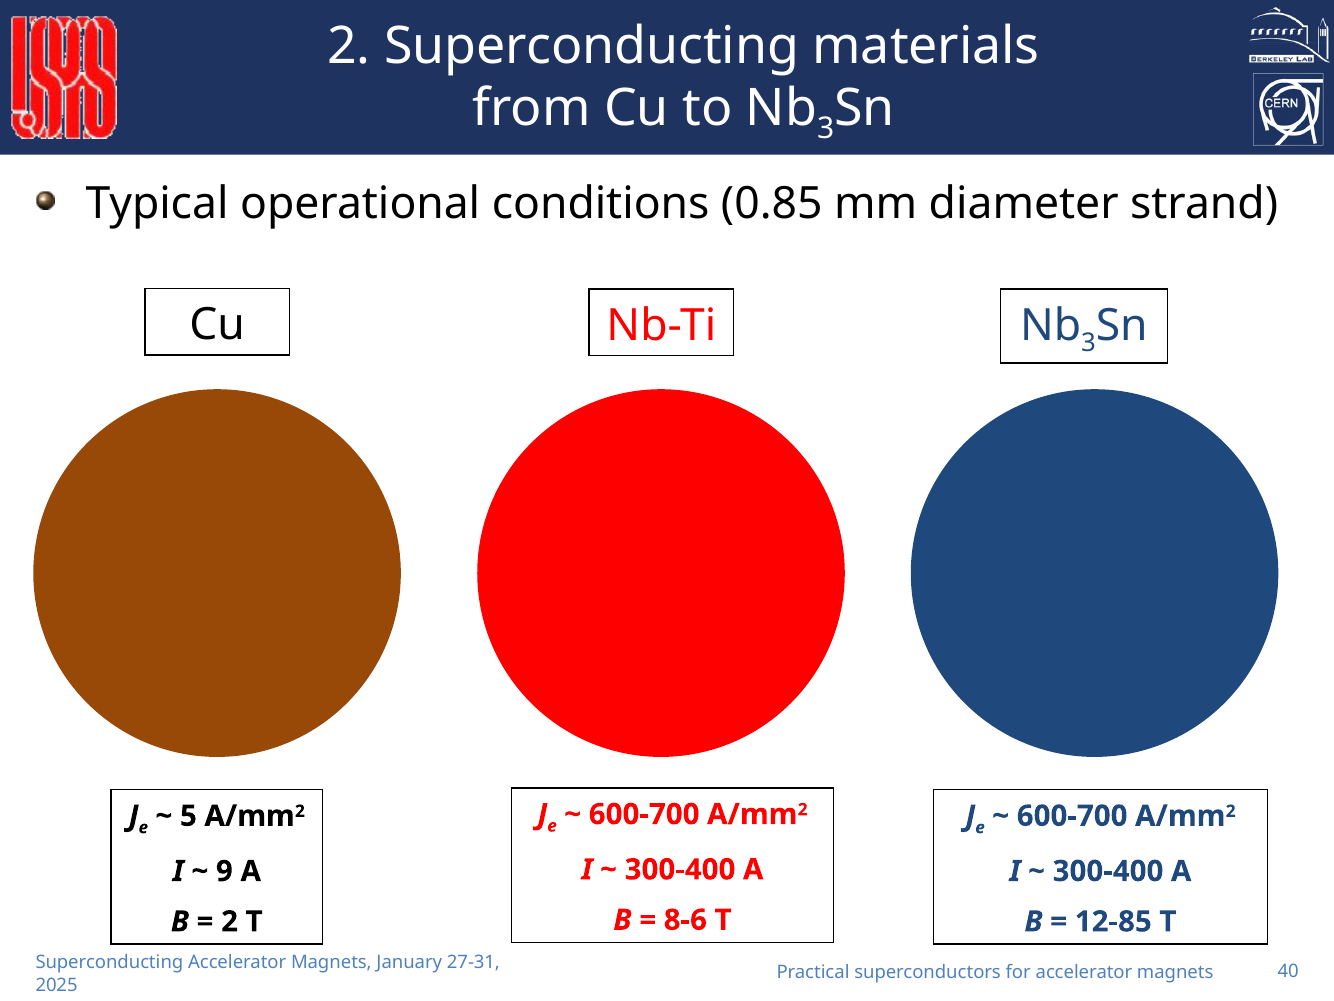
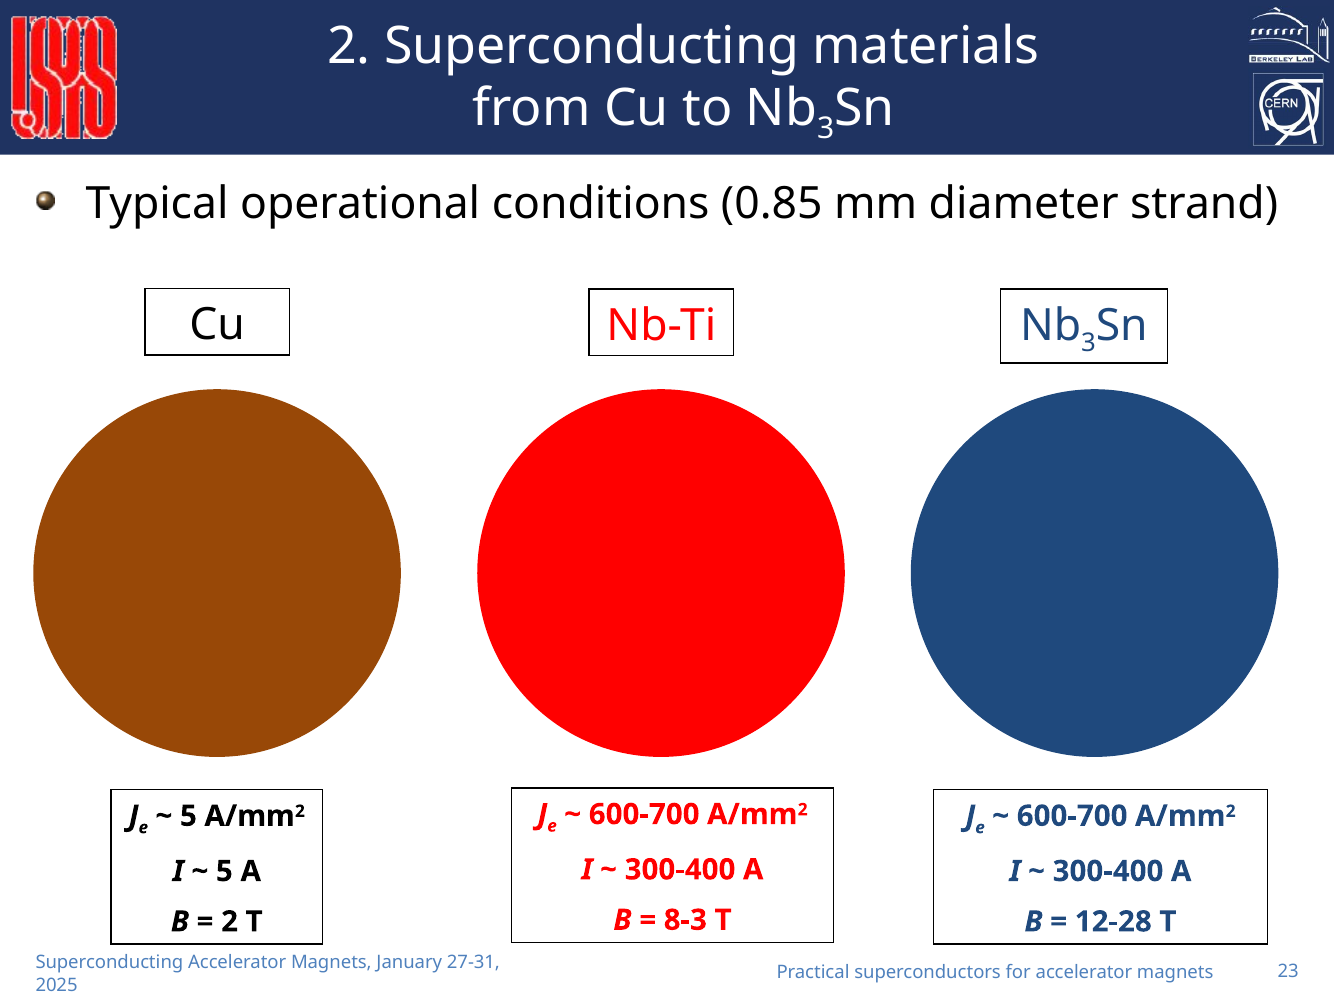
9: 9 -> 5 (224, 871)
8-6: 8-6 -> 8-3 (685, 920)
12-85: 12-85 -> 12-28 (1113, 921)
40: 40 -> 23 (1288, 970)
